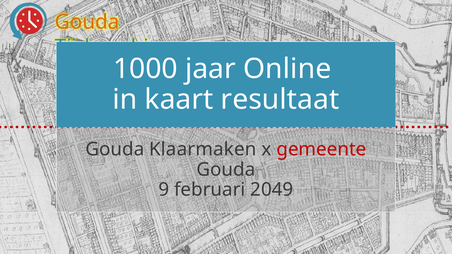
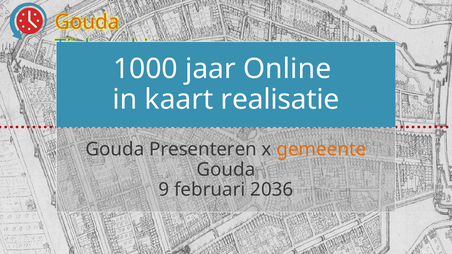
resultaat: resultaat -> realisatie (280, 100)
Klaarmaken: Klaarmaken -> Presenteren (203, 149)
gemeente colour: red -> orange (321, 149)
2049: 2049 -> 2036 (272, 190)
